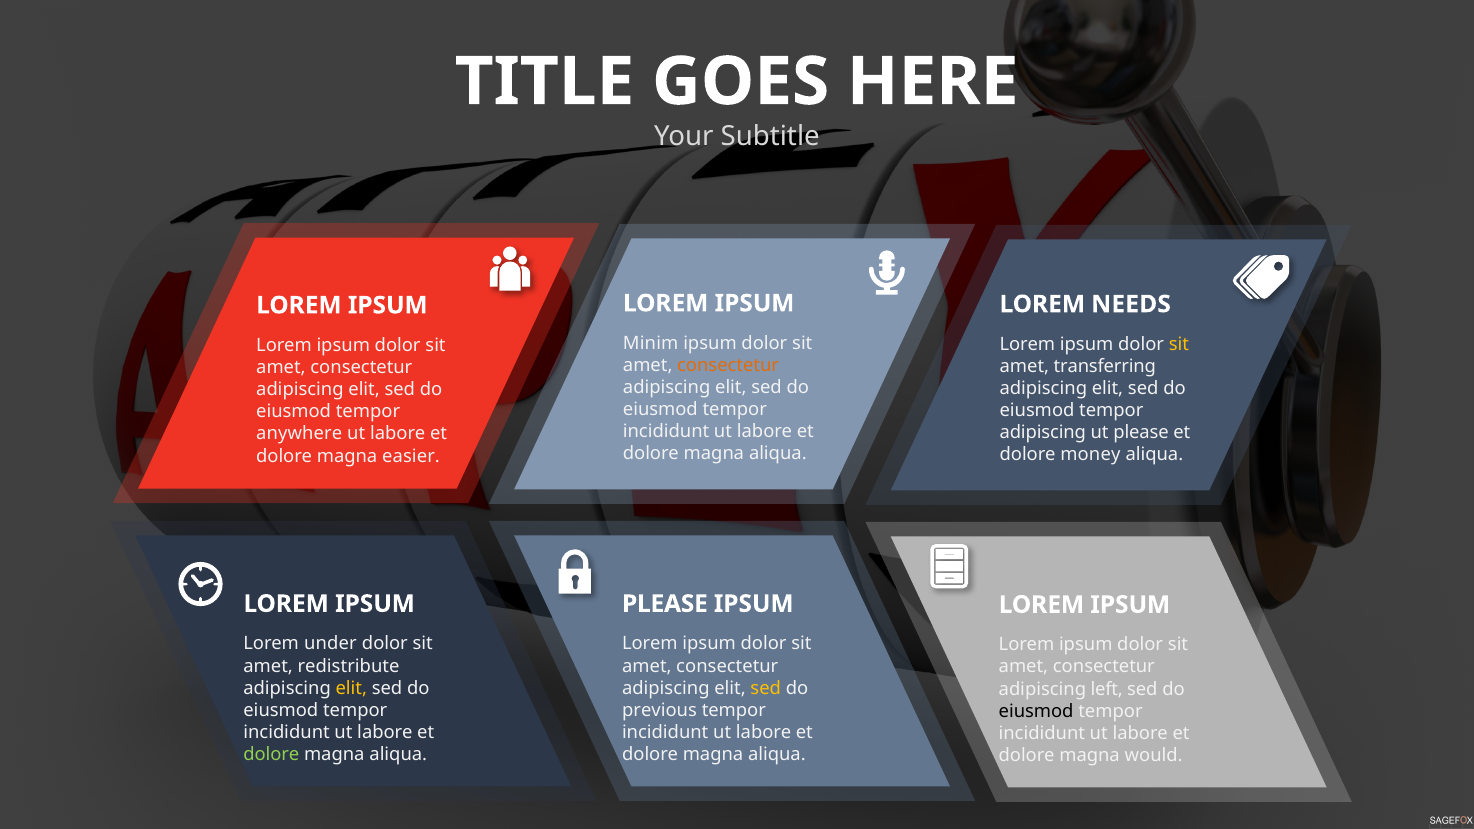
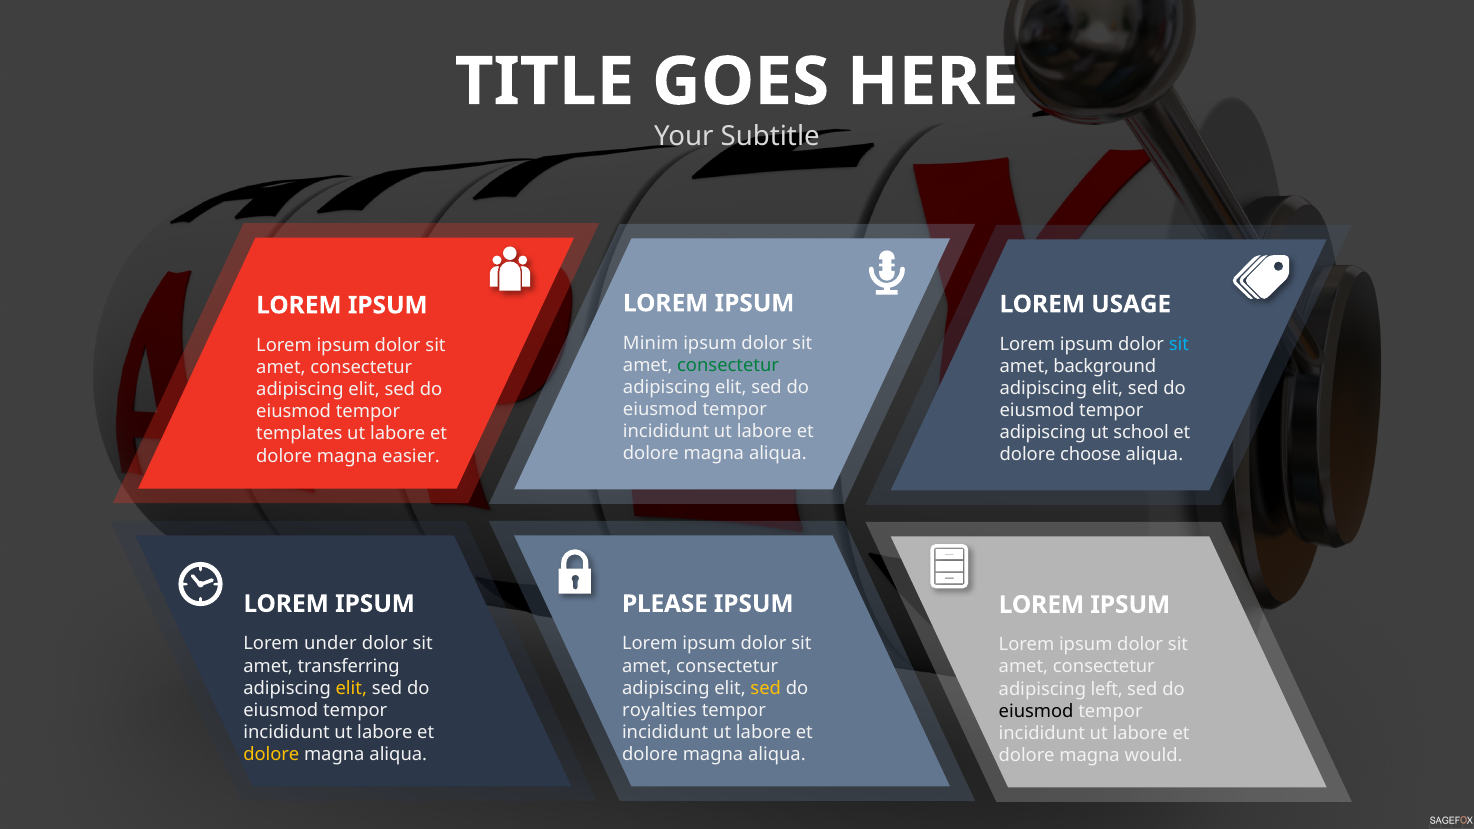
NEEDS: NEEDS -> USAGE (1131, 304)
sit colour: yellow -> light blue (1179, 344)
consectetur colour: orange -> green (728, 366)
transferring: transferring -> background (1105, 366)
ut please: please -> school (1141, 433)
anywhere: anywhere -> templates (299, 434)
money: money -> choose (1091, 455)
redistribute: redistribute -> transferring (349, 666)
previous: previous -> royalties (659, 710)
dolore colour: light green -> yellow (271, 754)
